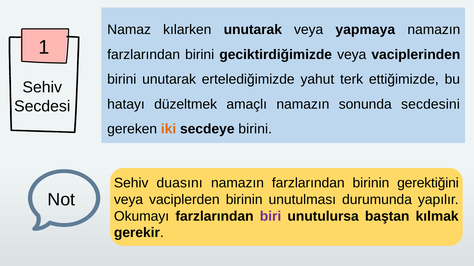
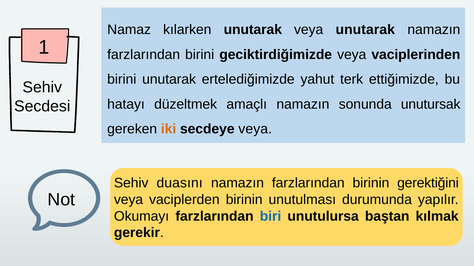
veya yapmaya: yapmaya -> unutarak (365, 30)
secdesini: secdesini -> unutursak (431, 105)
secdeye birini: birini -> veya (255, 129)
biri colour: purple -> blue (271, 217)
